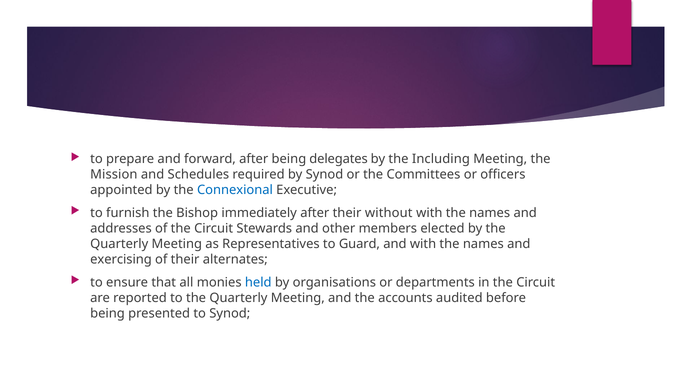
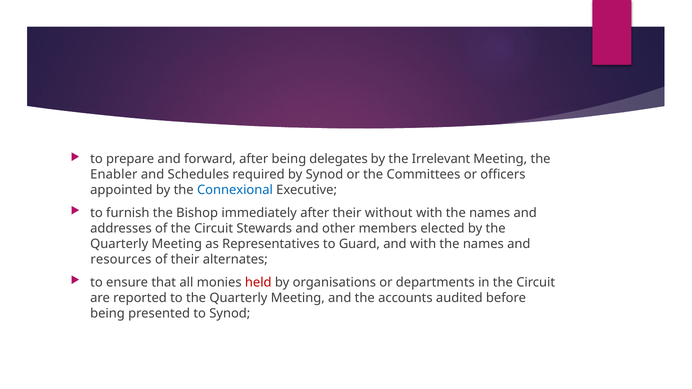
Including: Including -> Irrelevant (441, 159)
Mission: Mission -> Enabler (114, 175)
exercising: exercising -> resources (121, 260)
held colour: blue -> red (258, 282)
